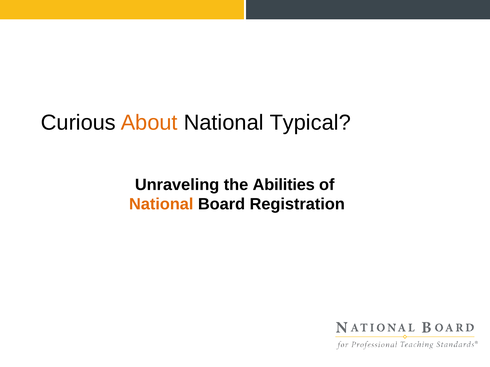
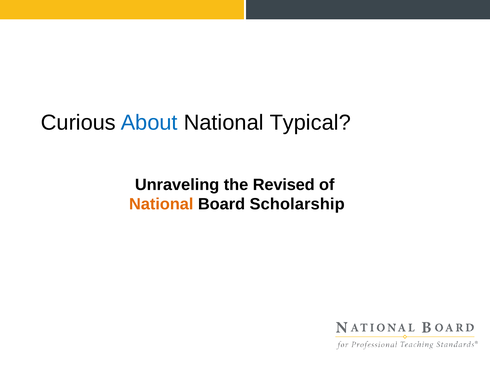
About colour: orange -> blue (149, 123)
Abilities: Abilities -> Revised (284, 185)
Registration: Registration -> Scholarship (297, 205)
